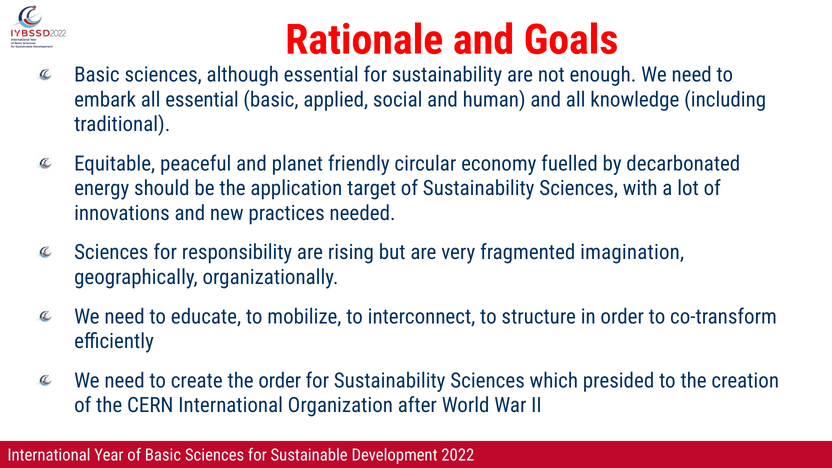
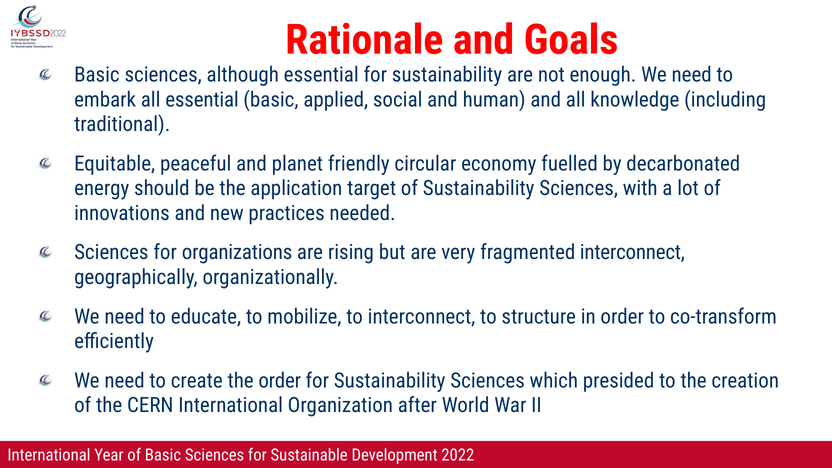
responsibility: responsibility -> organizations (237, 253)
fragmented imagination: imagination -> interconnect (632, 253)
